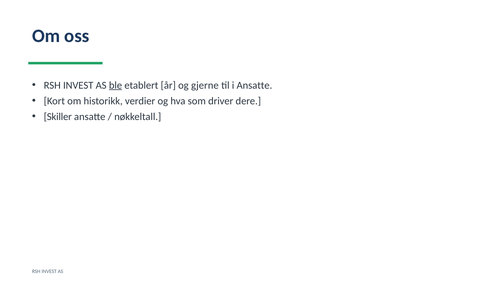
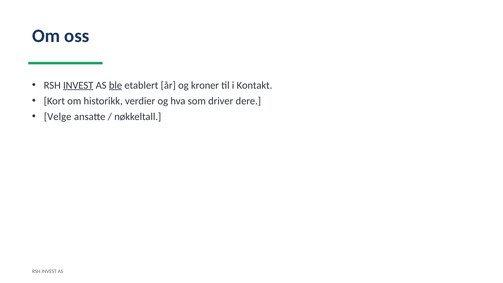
INVEST underline: none -> present (78, 85)
gjerne: gjerne -> kroner (205, 85)
i Ansatte: Ansatte -> Kontakt (254, 85)
Skiller: Skiller -> Velge (58, 117)
